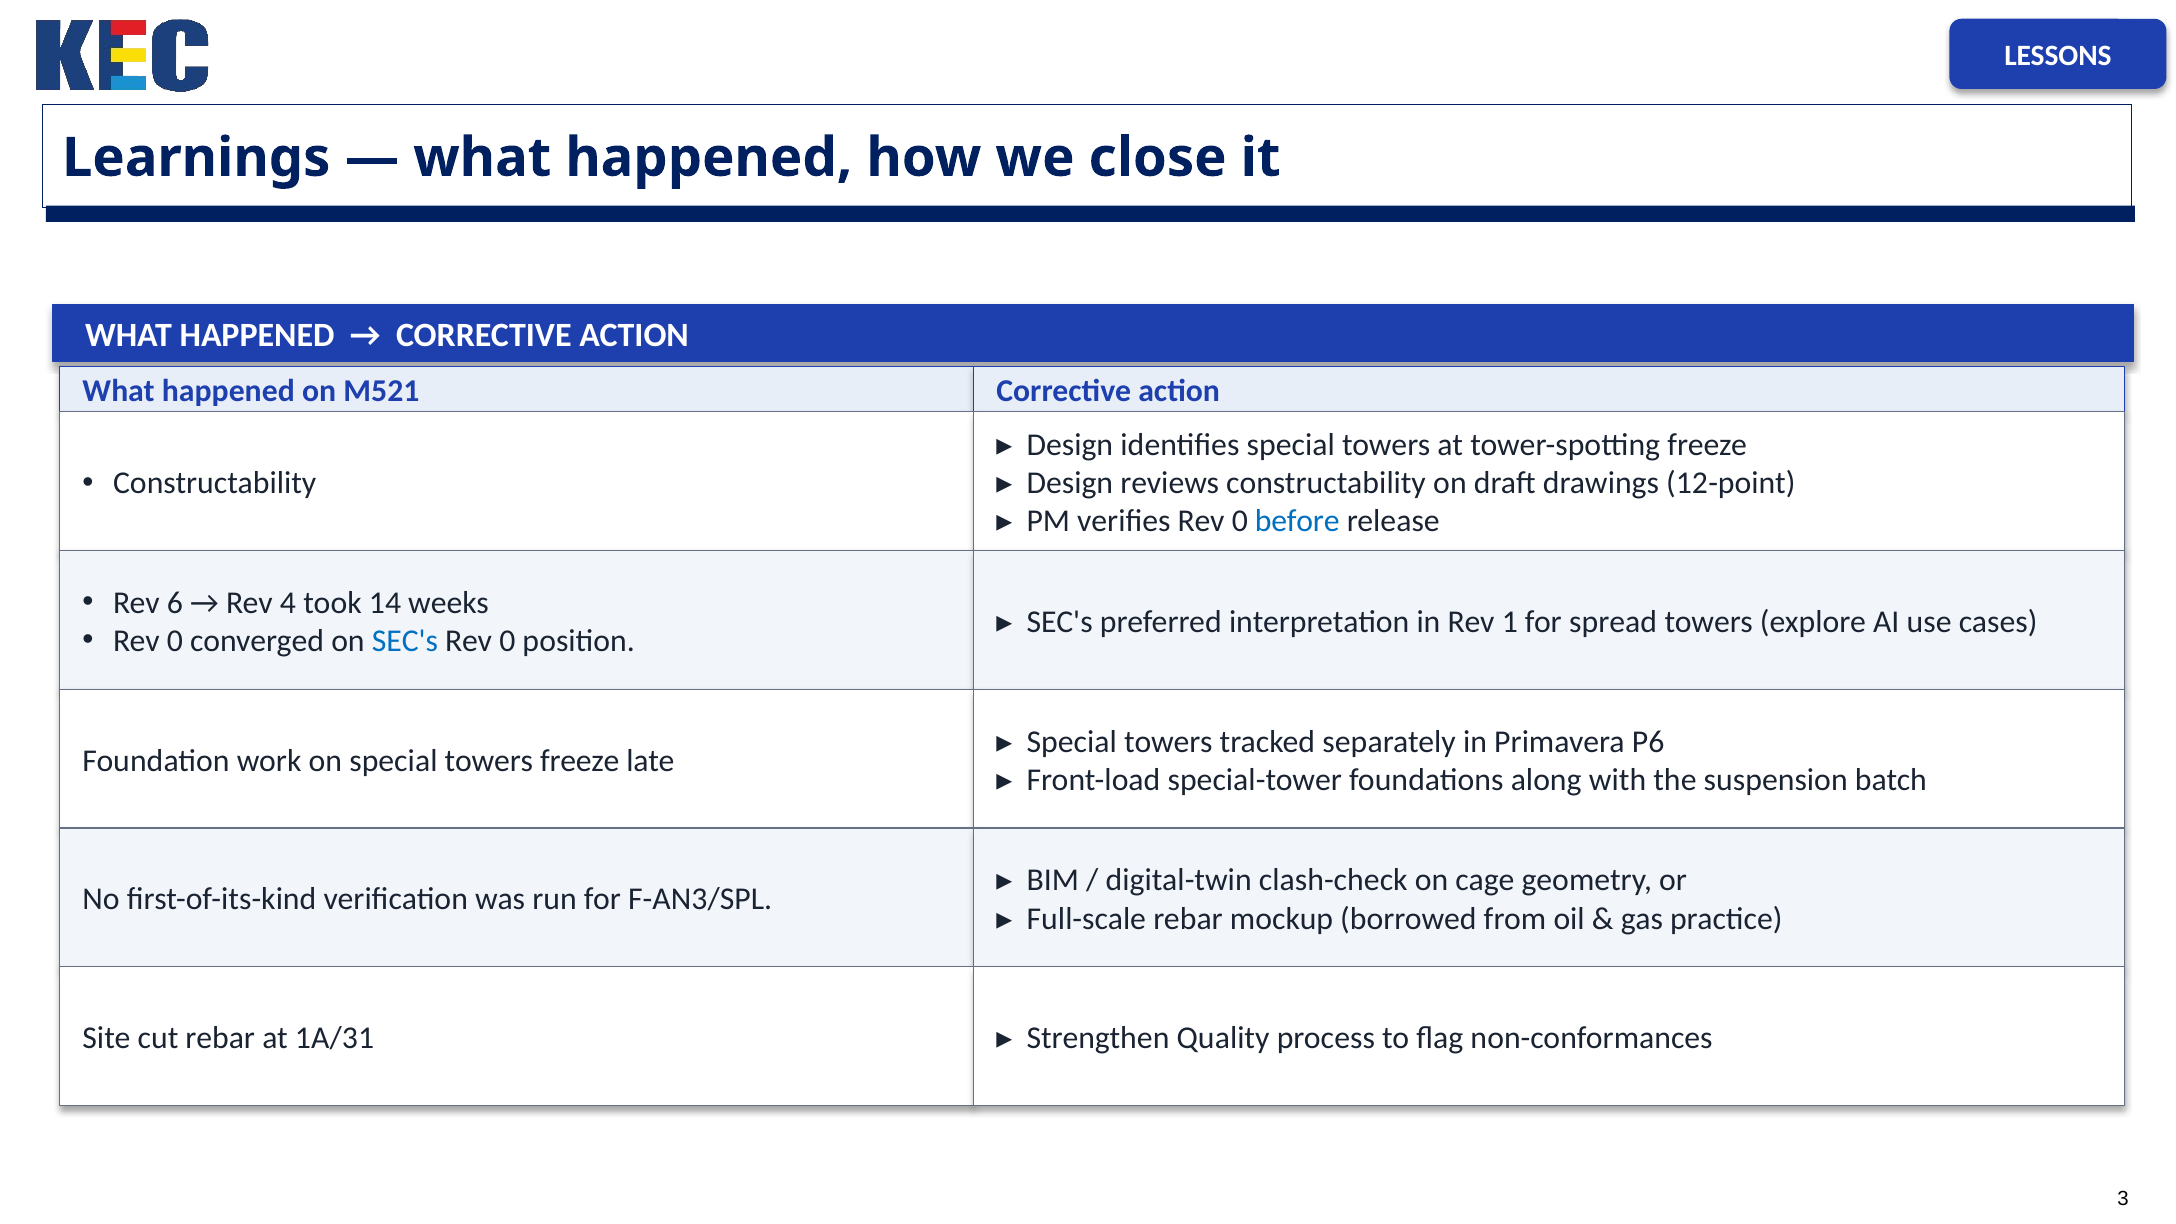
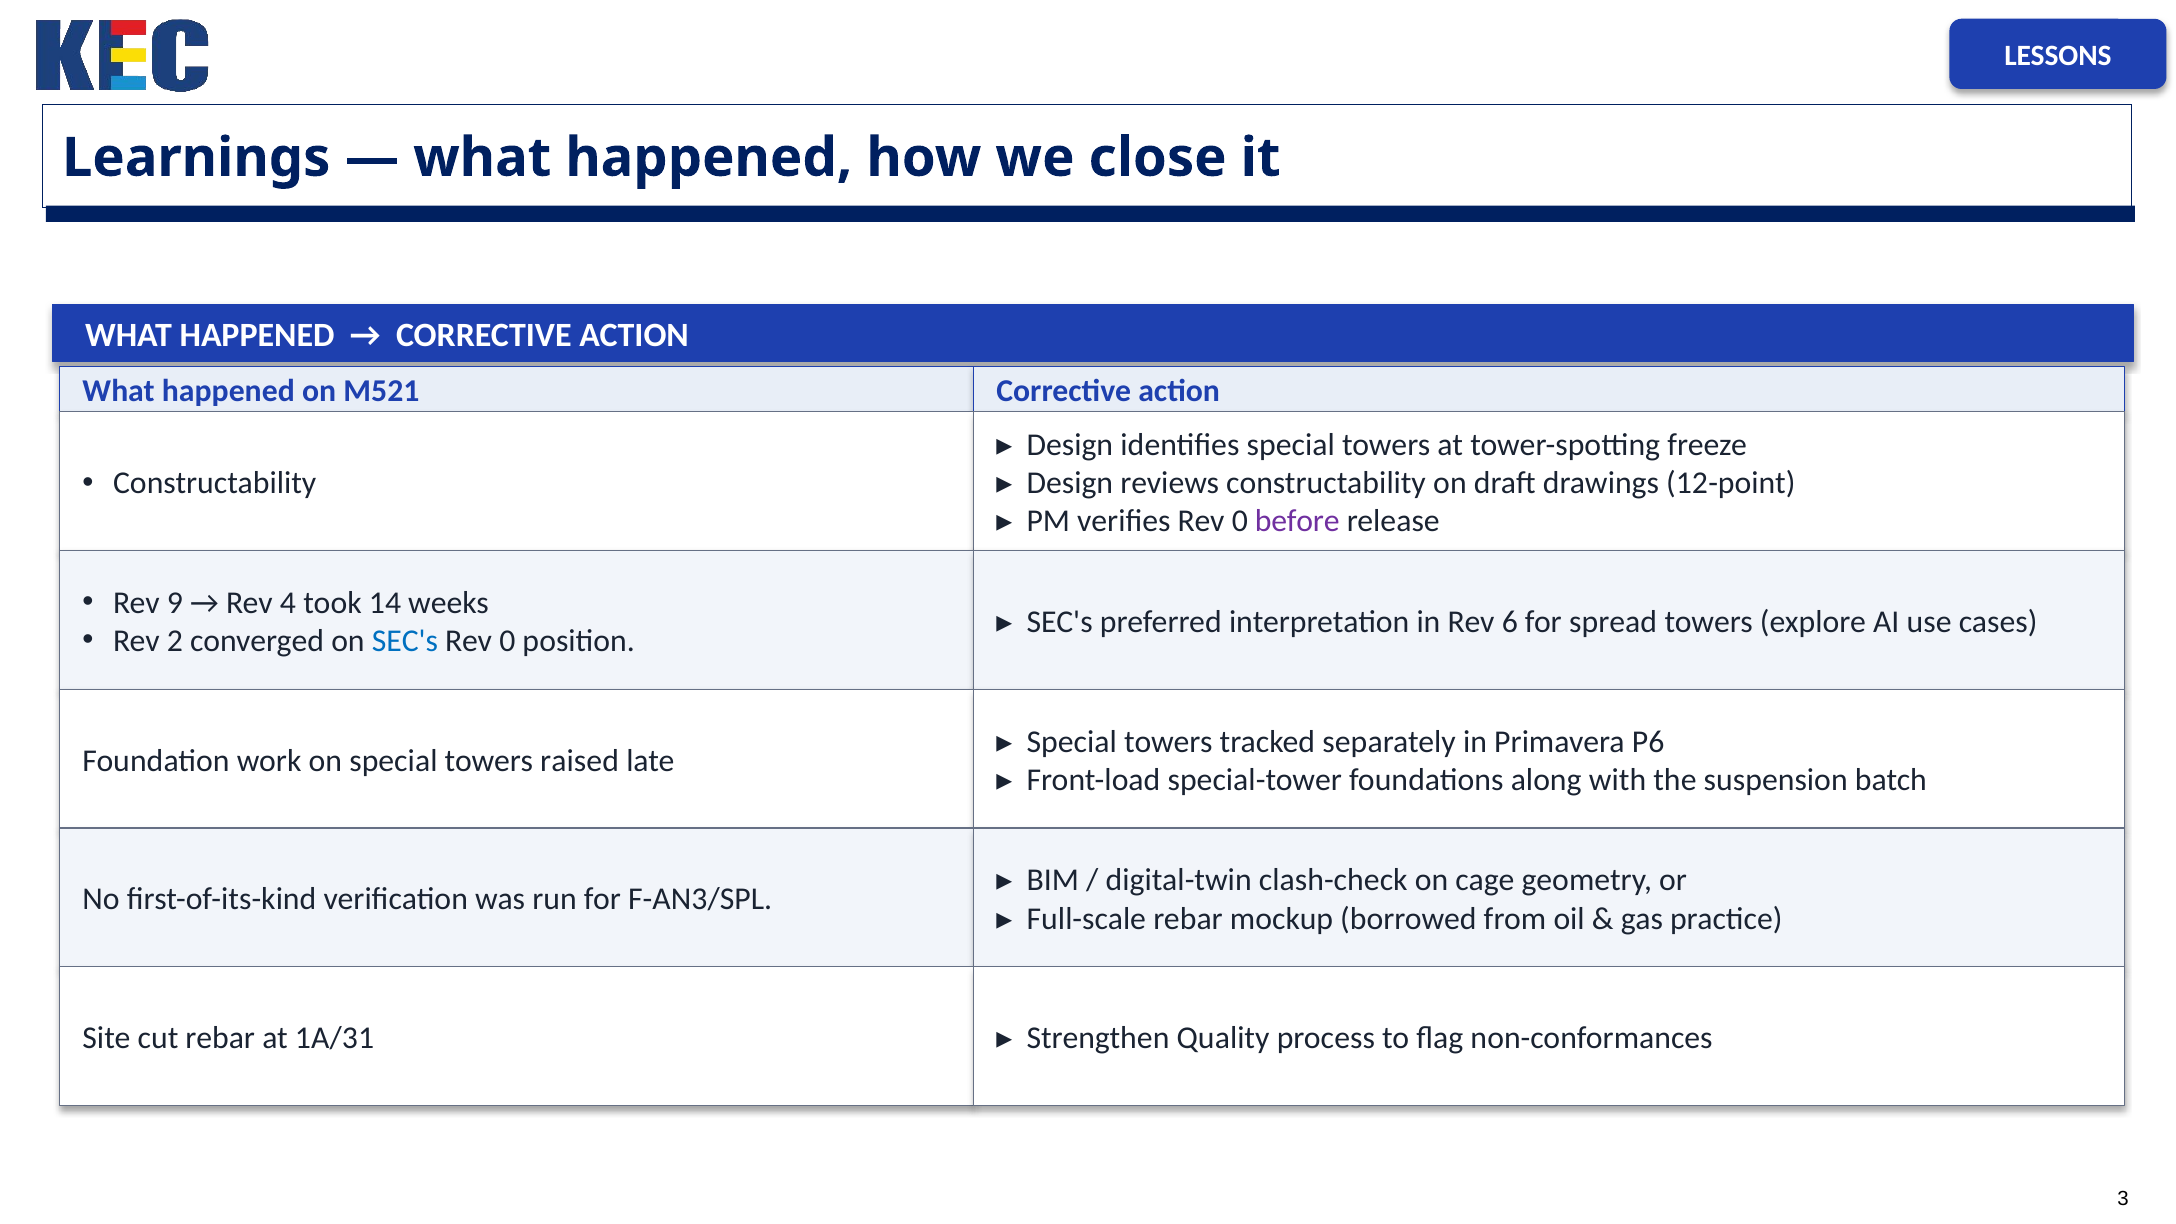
before colour: blue -> purple (1297, 521)
6: 6 -> 9 (175, 603)
1: 1 -> 6 (1510, 622)
0: 0 -> 2 (175, 641)
towers freeze: freeze -> raised (580, 761)
